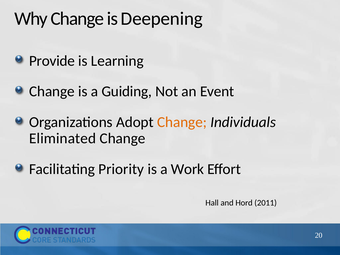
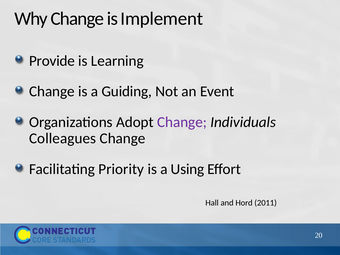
Deepening: Deepening -> Implement (162, 19)
Change colour: orange -> purple (182, 122)
Eliminated: Eliminated -> Colleagues (63, 138)
Work: Work -> Using (187, 169)
